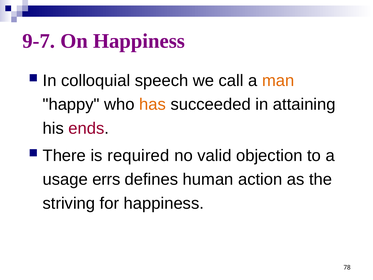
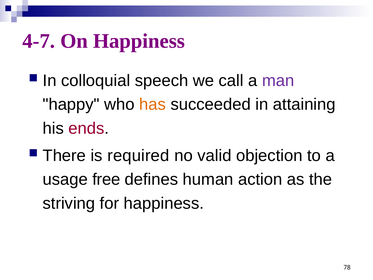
9-7: 9-7 -> 4-7 (39, 41)
man colour: orange -> purple (278, 80)
errs: errs -> free (106, 179)
